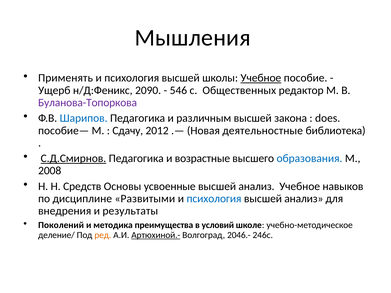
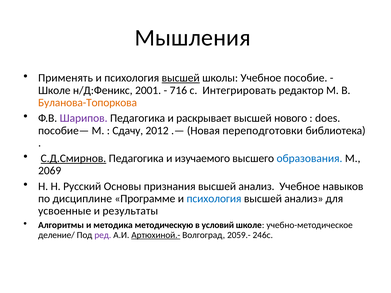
высшей underline: none -> present (181, 78)
Учебное underline: present -> none (261, 78)
Ущерб: Ущерб -> Школе (54, 90)
2090: 2090 -> 2001 (148, 90)
546: 546 -> 716 (178, 90)
Общественных: Общественных -> Интегрировать (239, 90)
Буланова-Топоркова colour: purple -> orange (88, 103)
Шарипов colour: blue -> purple (84, 118)
различным: различным -> раскрывает (204, 118)
закона: закона -> нового (291, 118)
деятельностные: деятельностные -> переподготовки (263, 131)
возрастные: возрастные -> изучаемого (202, 159)
2008: 2008 -> 2069 (50, 171)
Средств: Средств -> Русский (82, 187)
усвоенные: усвоенные -> признания (170, 187)
Развитыми: Развитыми -> Программе (145, 199)
внедрения: внедрения -> усвоенные (65, 211)
Поколений: Поколений -> Алгоритмы (61, 225)
преимущества: преимущества -> методическую (164, 225)
ред colour: orange -> purple (103, 235)
2046.-: 2046.- -> 2059.- (239, 235)
